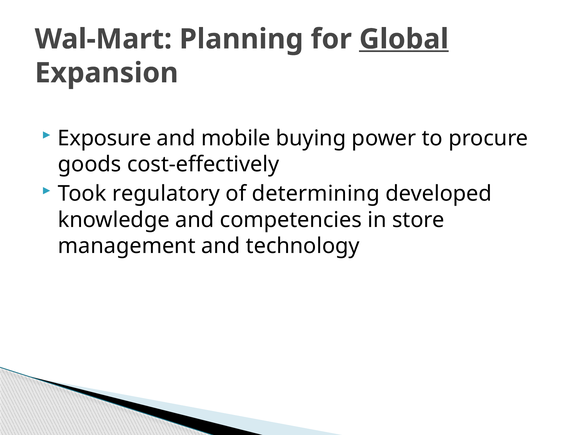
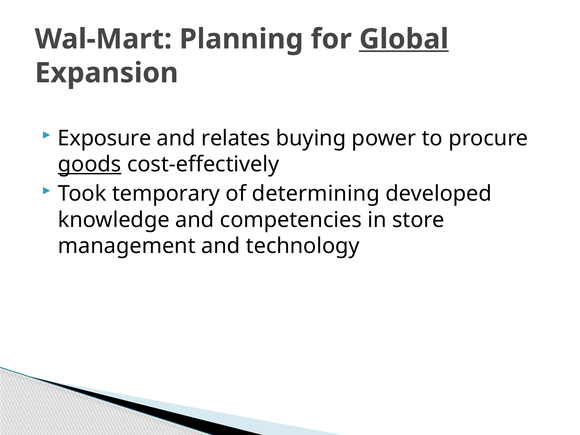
mobile: mobile -> relates (236, 138)
goods underline: none -> present (90, 164)
regulatory: regulatory -> temporary (166, 194)
